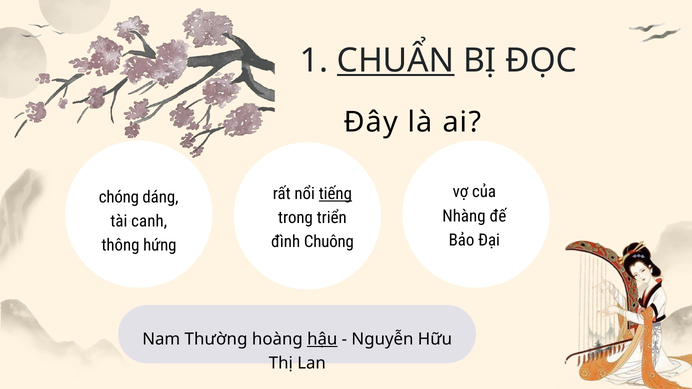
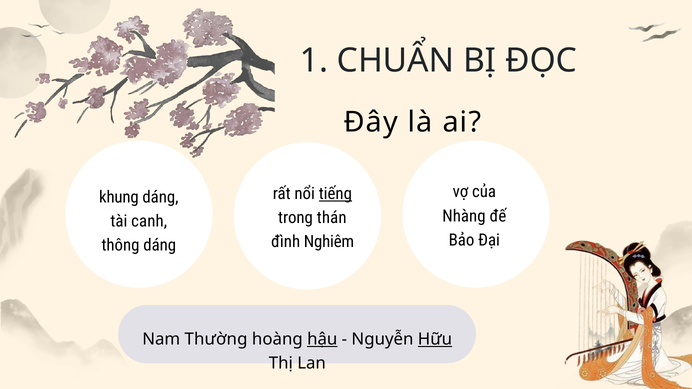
CHUẨN underline: present -> none (396, 61)
chóng: chóng -> khung (119, 197)
triển: triển -> thán (332, 218)
Chuông: Chuông -> Nghiêm (329, 242)
thông hứng: hứng -> dáng (160, 245)
Hữu underline: none -> present (435, 339)
